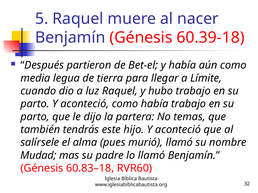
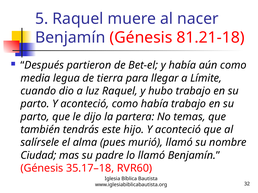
60.39-18: 60.39-18 -> 81.21-18 (211, 38)
Mudad: Mudad -> Ciudad (38, 156)
60.83–18: 60.83–18 -> 35.17–18 (90, 169)
